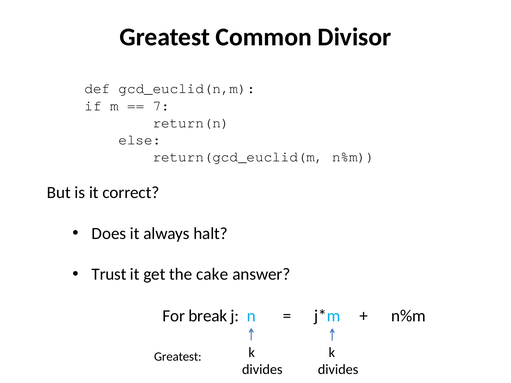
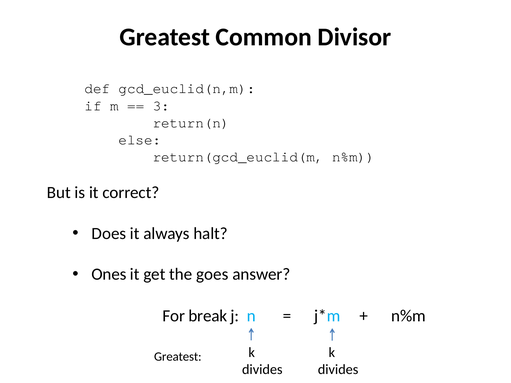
7: 7 -> 3 (161, 106)
Trust: Trust -> Ones (109, 275)
cake: cake -> goes (212, 275)
